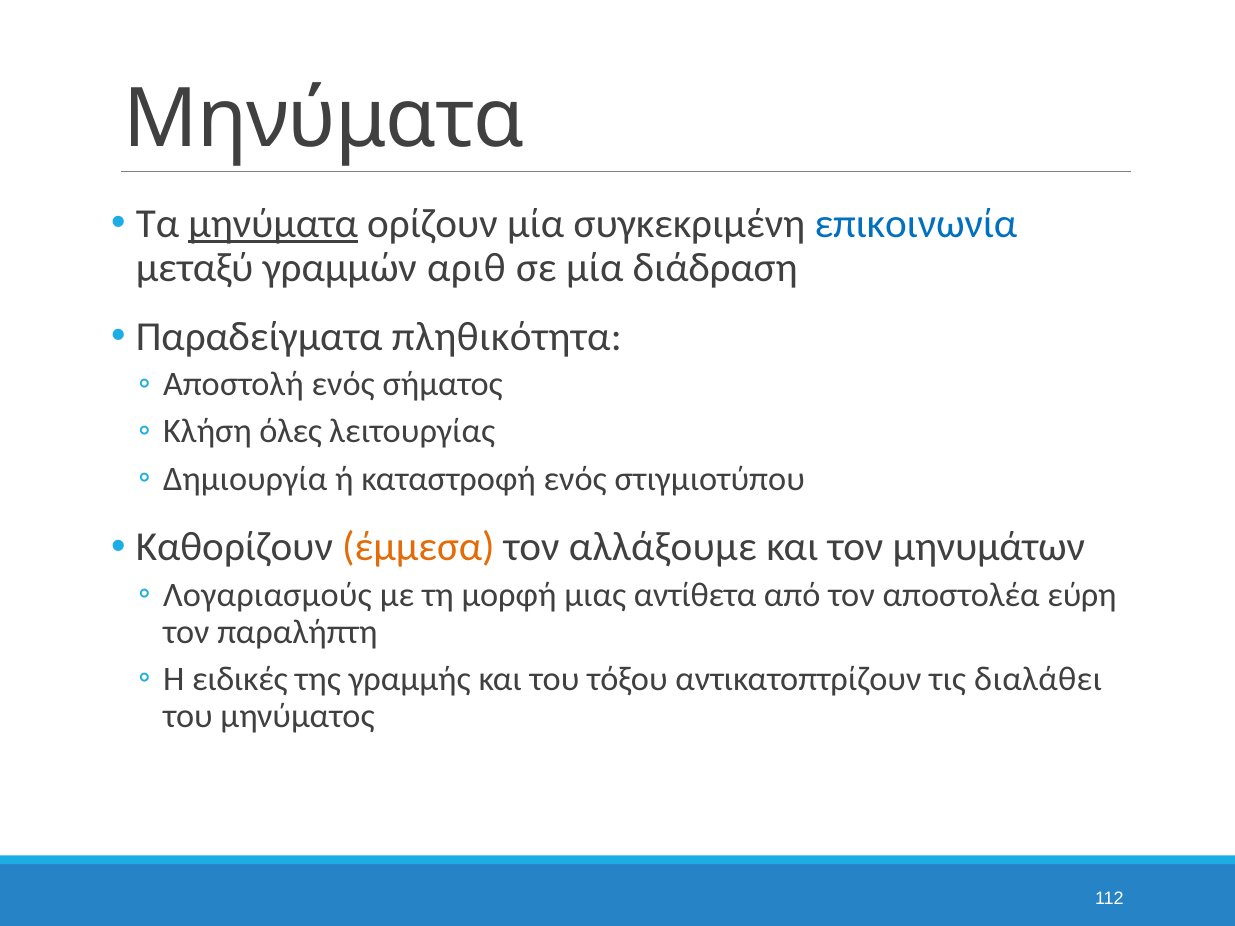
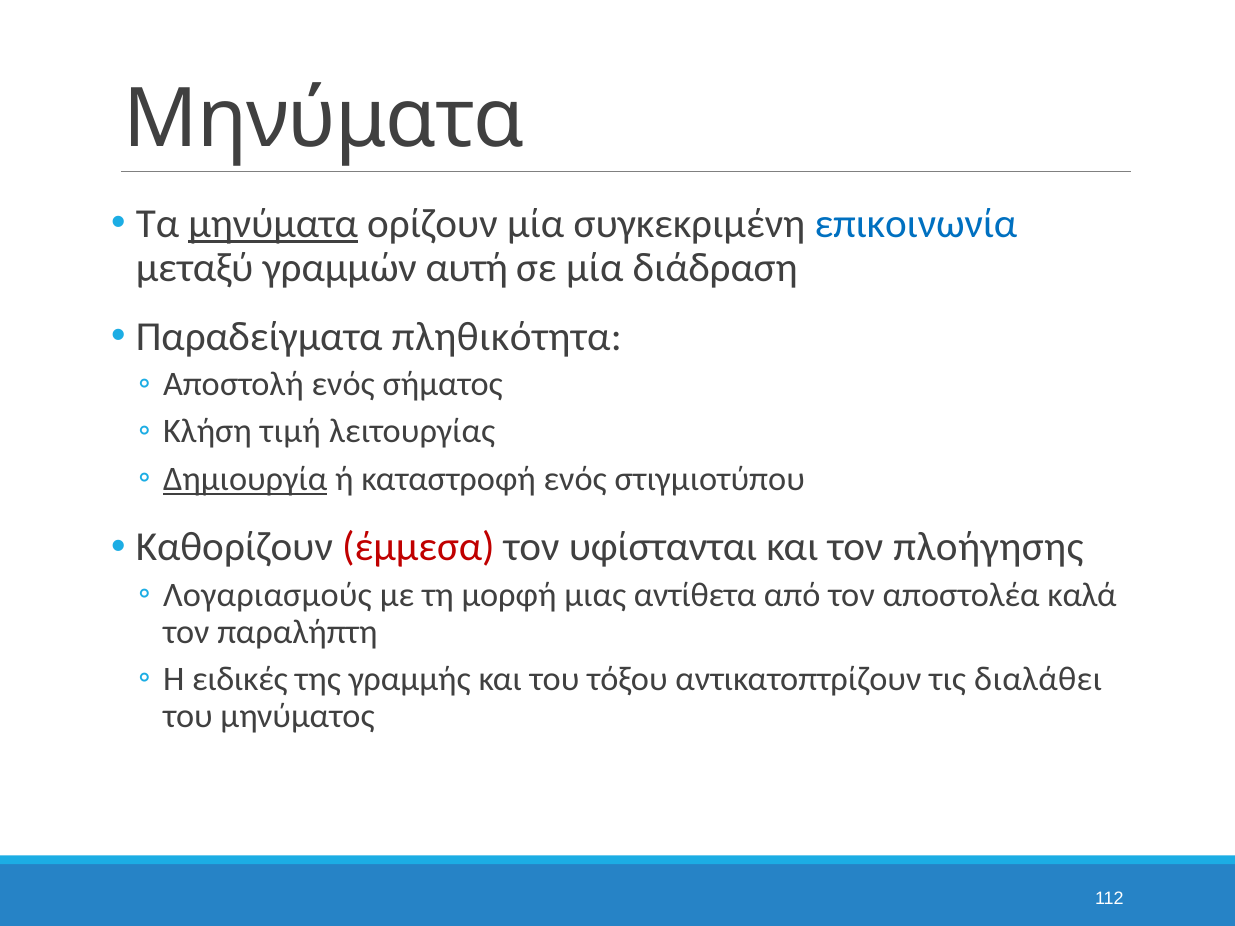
αριθ: αριθ -> αυτή (467, 268)
όλες: όλες -> τιμή (290, 432)
Δημιουργία underline: none -> present (245, 479)
έμμεσα colour: orange -> red (418, 547)
αλλάξουμε: αλλάξουμε -> υφίστανται (663, 547)
μηνυμάτων: μηνυμάτων -> πλοήγησης (988, 547)
εύρη: εύρη -> καλά (1082, 595)
